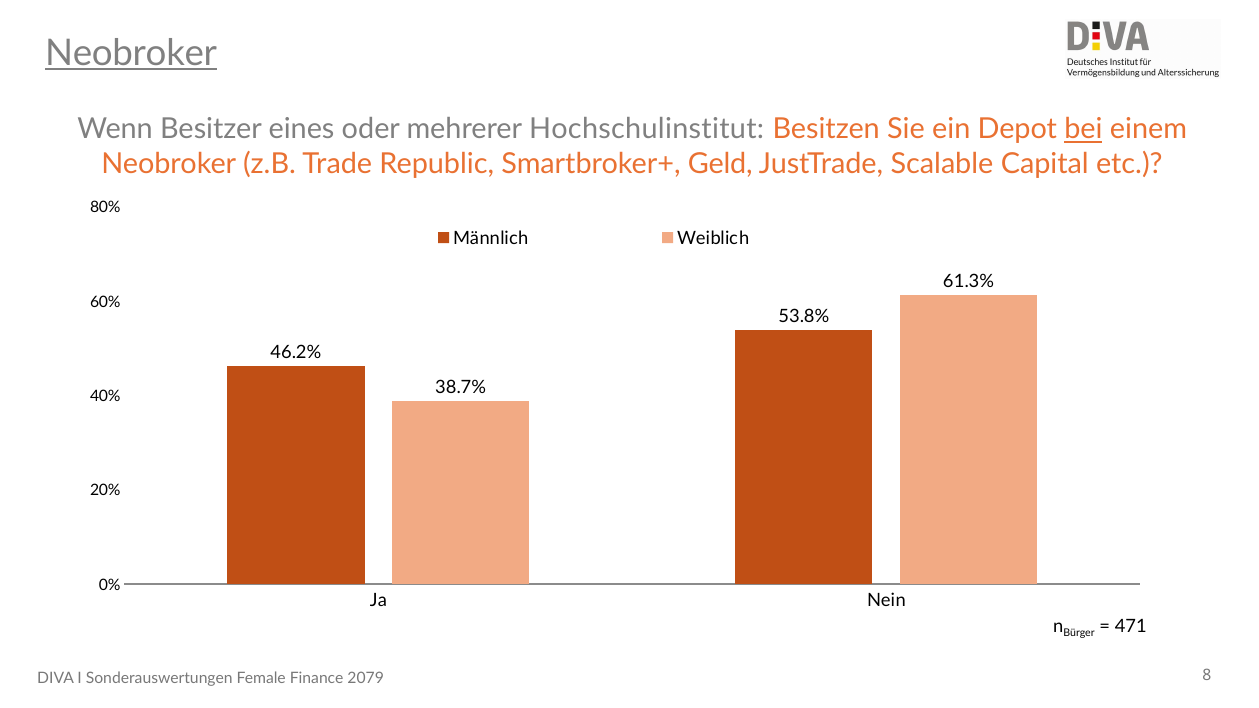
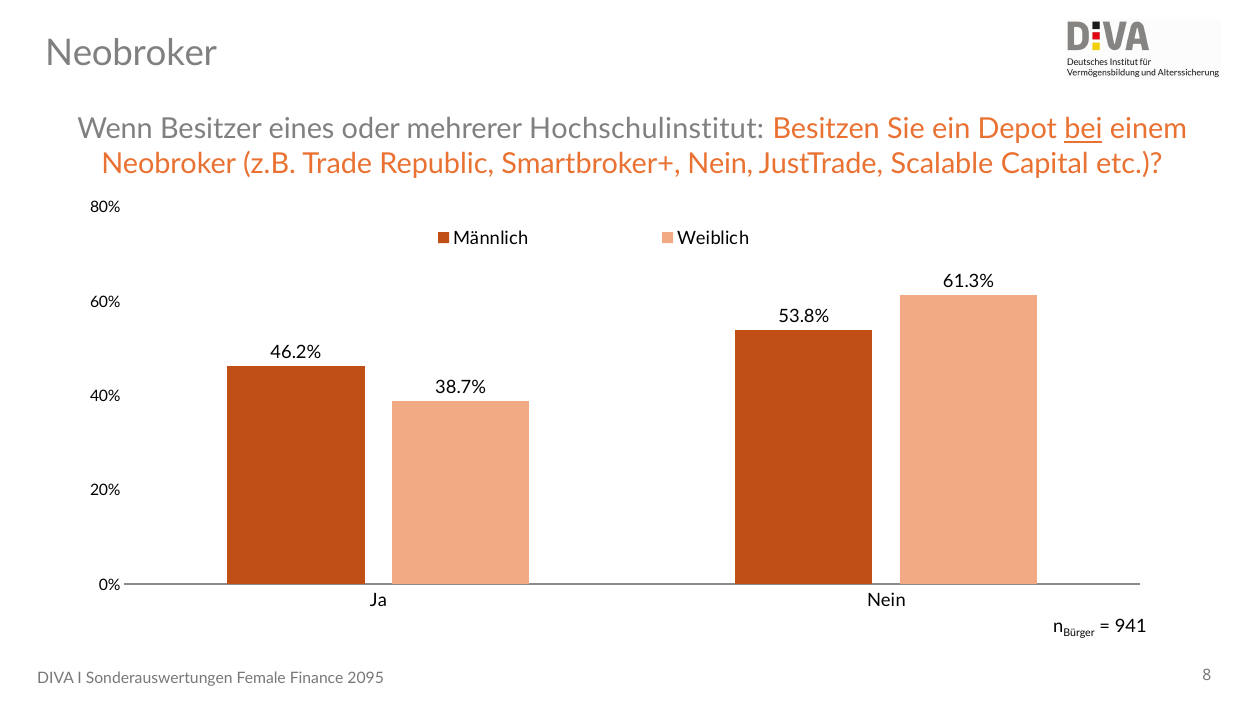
Neobroker underline: present -> none (131, 53)
Smartbroker+ Geld: Geld -> Nein (720, 164)
471: 471 -> 941 (1131, 626)
2079: 2079 -> 2095 (366, 679)
